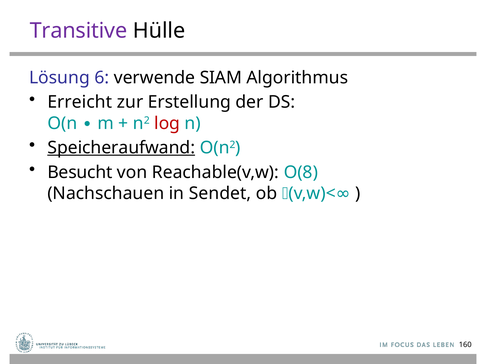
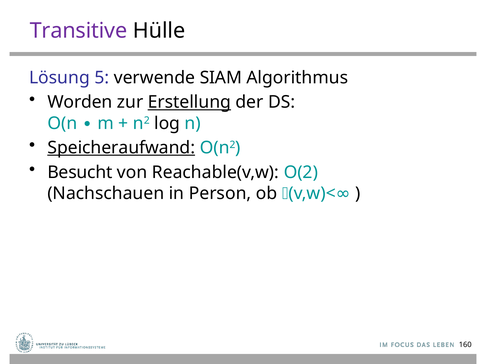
6: 6 -> 5 (102, 78)
Erreicht: Erreicht -> Worden (80, 102)
Erstellung underline: none -> present (189, 102)
log colour: red -> black (167, 123)
O(8: O(8 -> O(2 (301, 172)
Sendet: Sendet -> Person (220, 194)
